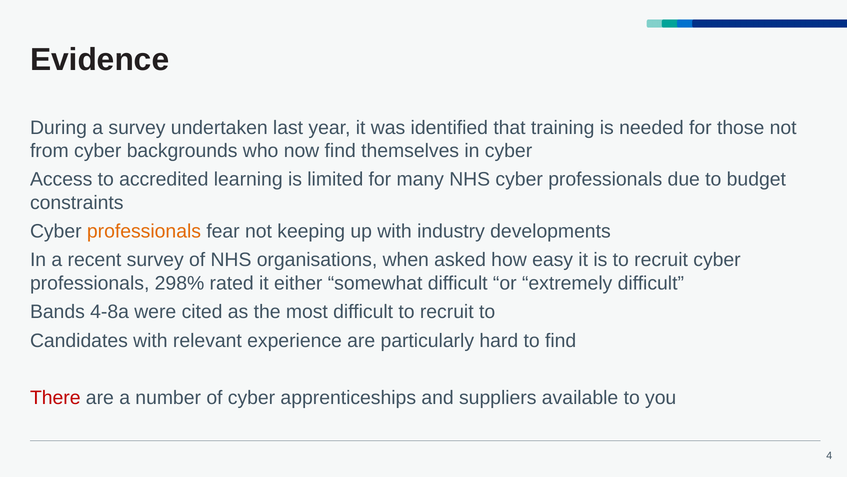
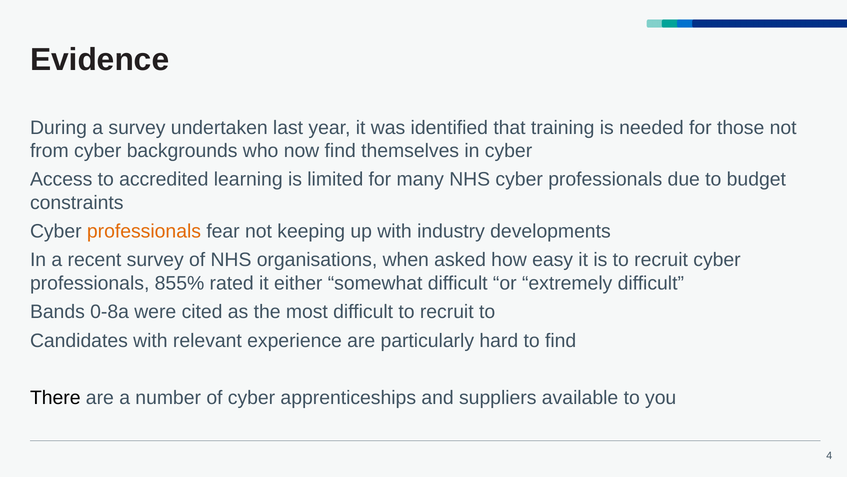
298%: 298% -> 855% (179, 283)
4-8a: 4-8a -> 0-8a (110, 312)
There colour: red -> black (55, 397)
